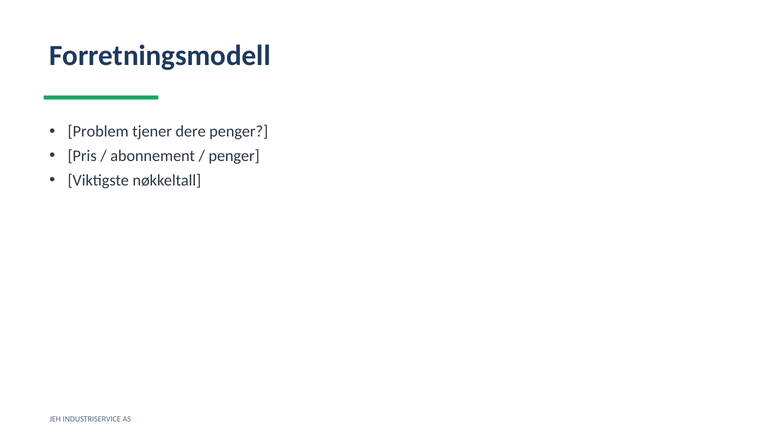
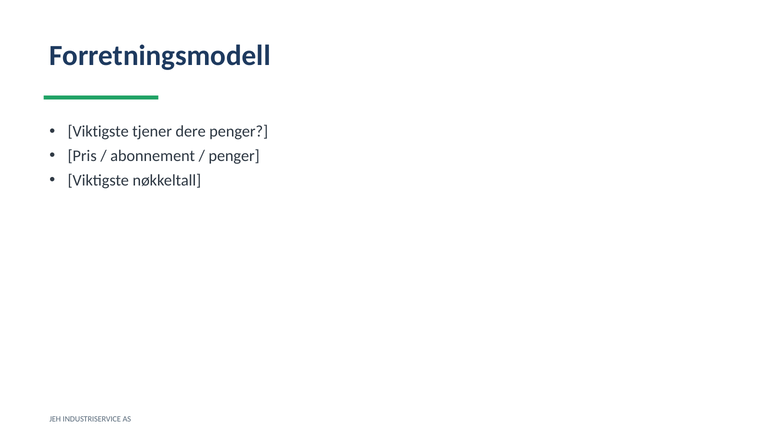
Problem: Problem -> Viktigste (98, 132)
